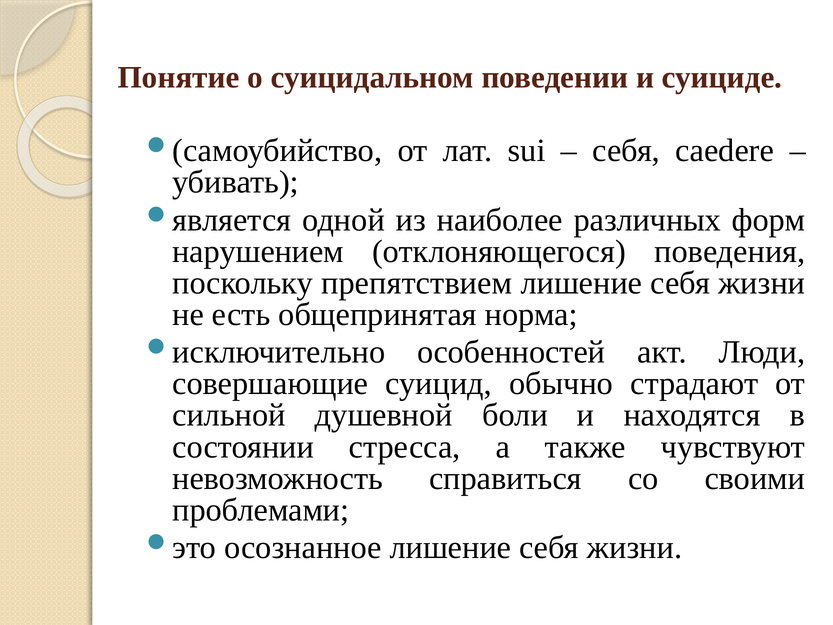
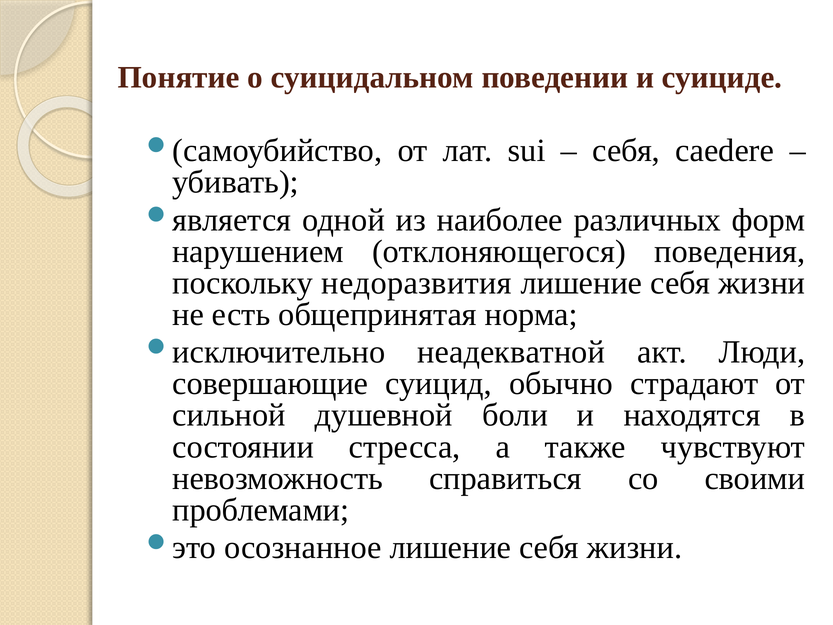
препятствием: препятствием -> недоразвития (417, 283)
особенностей: особенностей -> неадекватной (511, 352)
